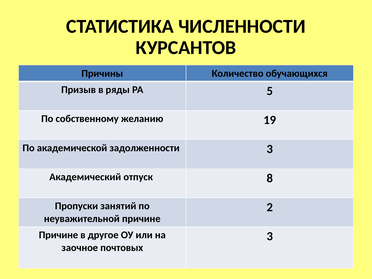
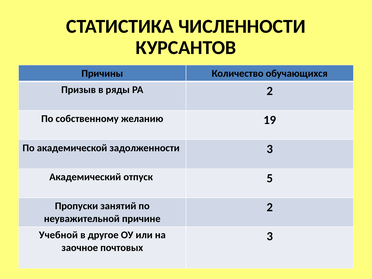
РА 5: 5 -> 2 (270, 91)
8: 8 -> 5 (270, 178)
Причине: Причине -> Учебной (58, 235)
